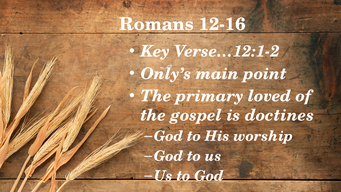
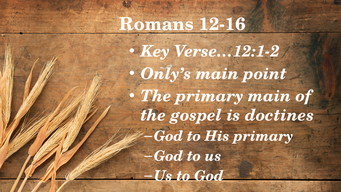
primary loved: loved -> main (269, 96)
His worship: worship -> primary (263, 136)
